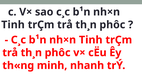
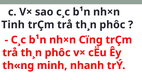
Tinh: Tinh -> Cïng (91, 40)
